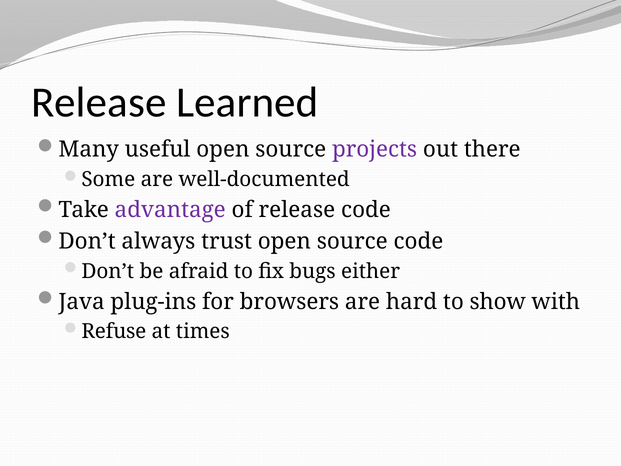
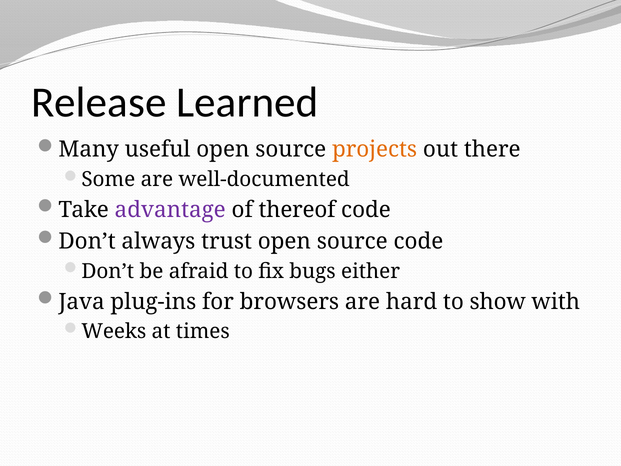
projects colour: purple -> orange (375, 150)
of release: release -> thereof (297, 210)
Refuse: Refuse -> Weeks (114, 331)
